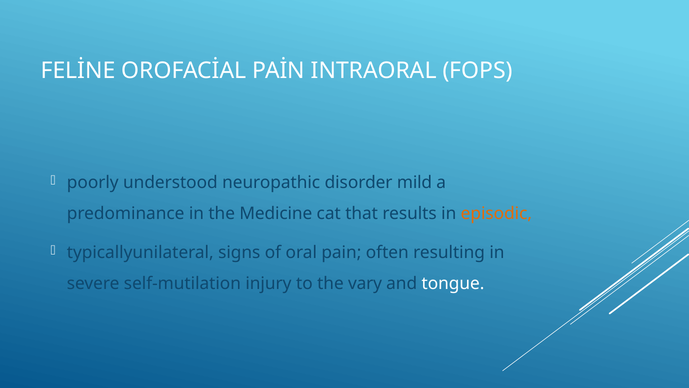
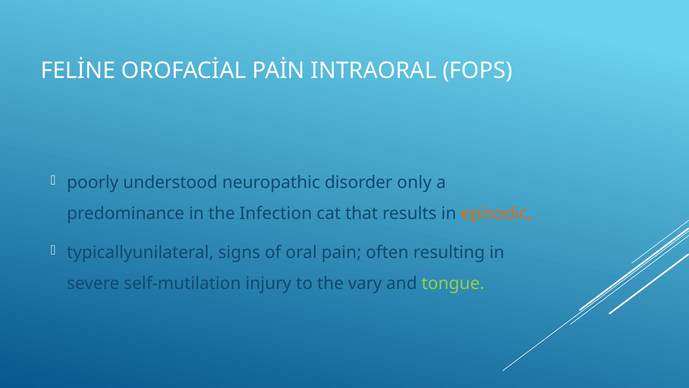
mild: mild -> only (414, 183)
Medicine: Medicine -> Infection (276, 214)
tongue colour: white -> light green (453, 283)
